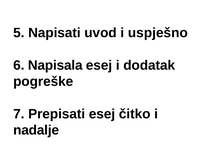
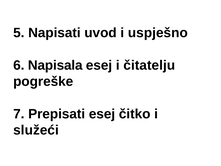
dodatak: dodatak -> čitatelju (149, 65)
nadalje: nadalje -> služeći (36, 130)
